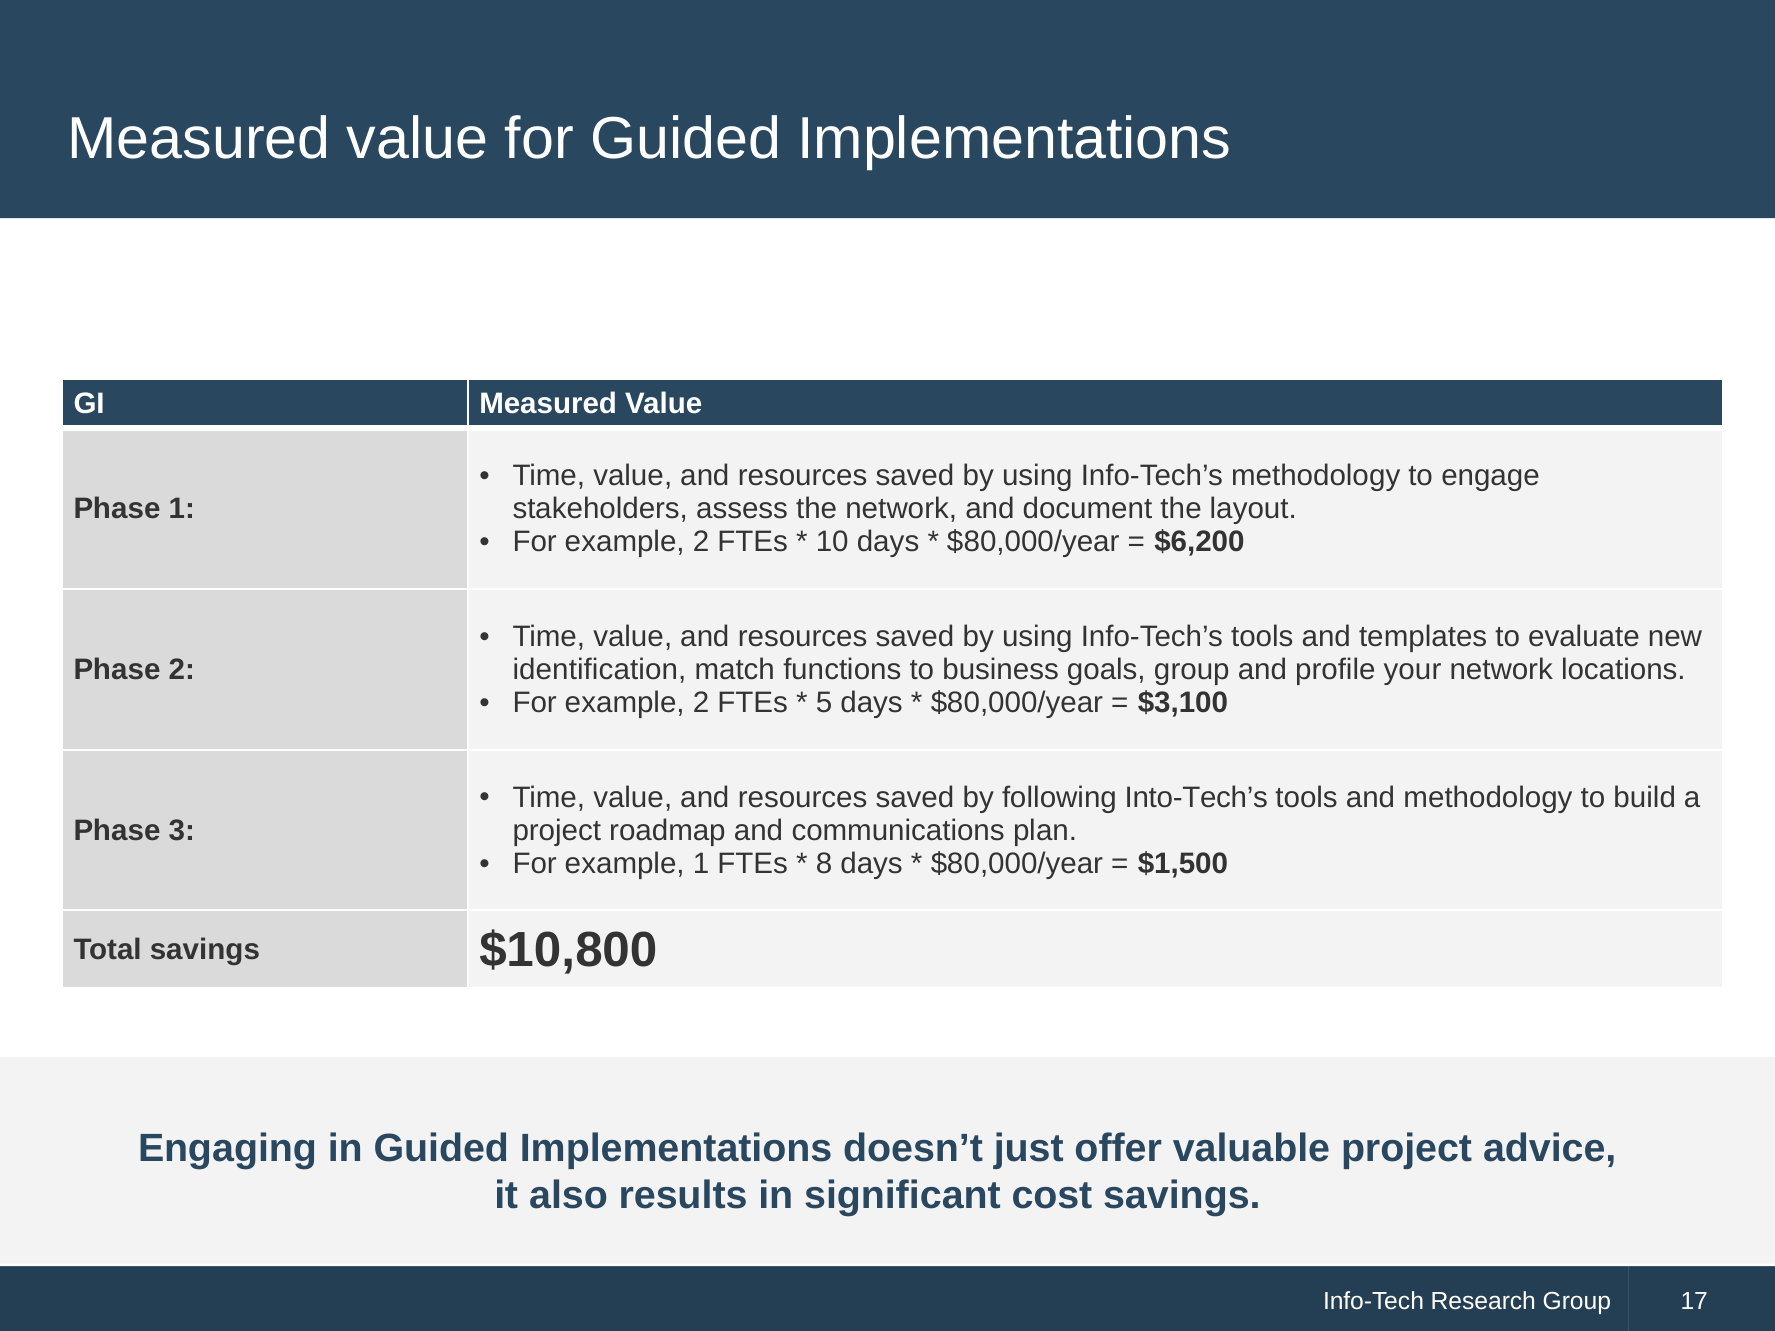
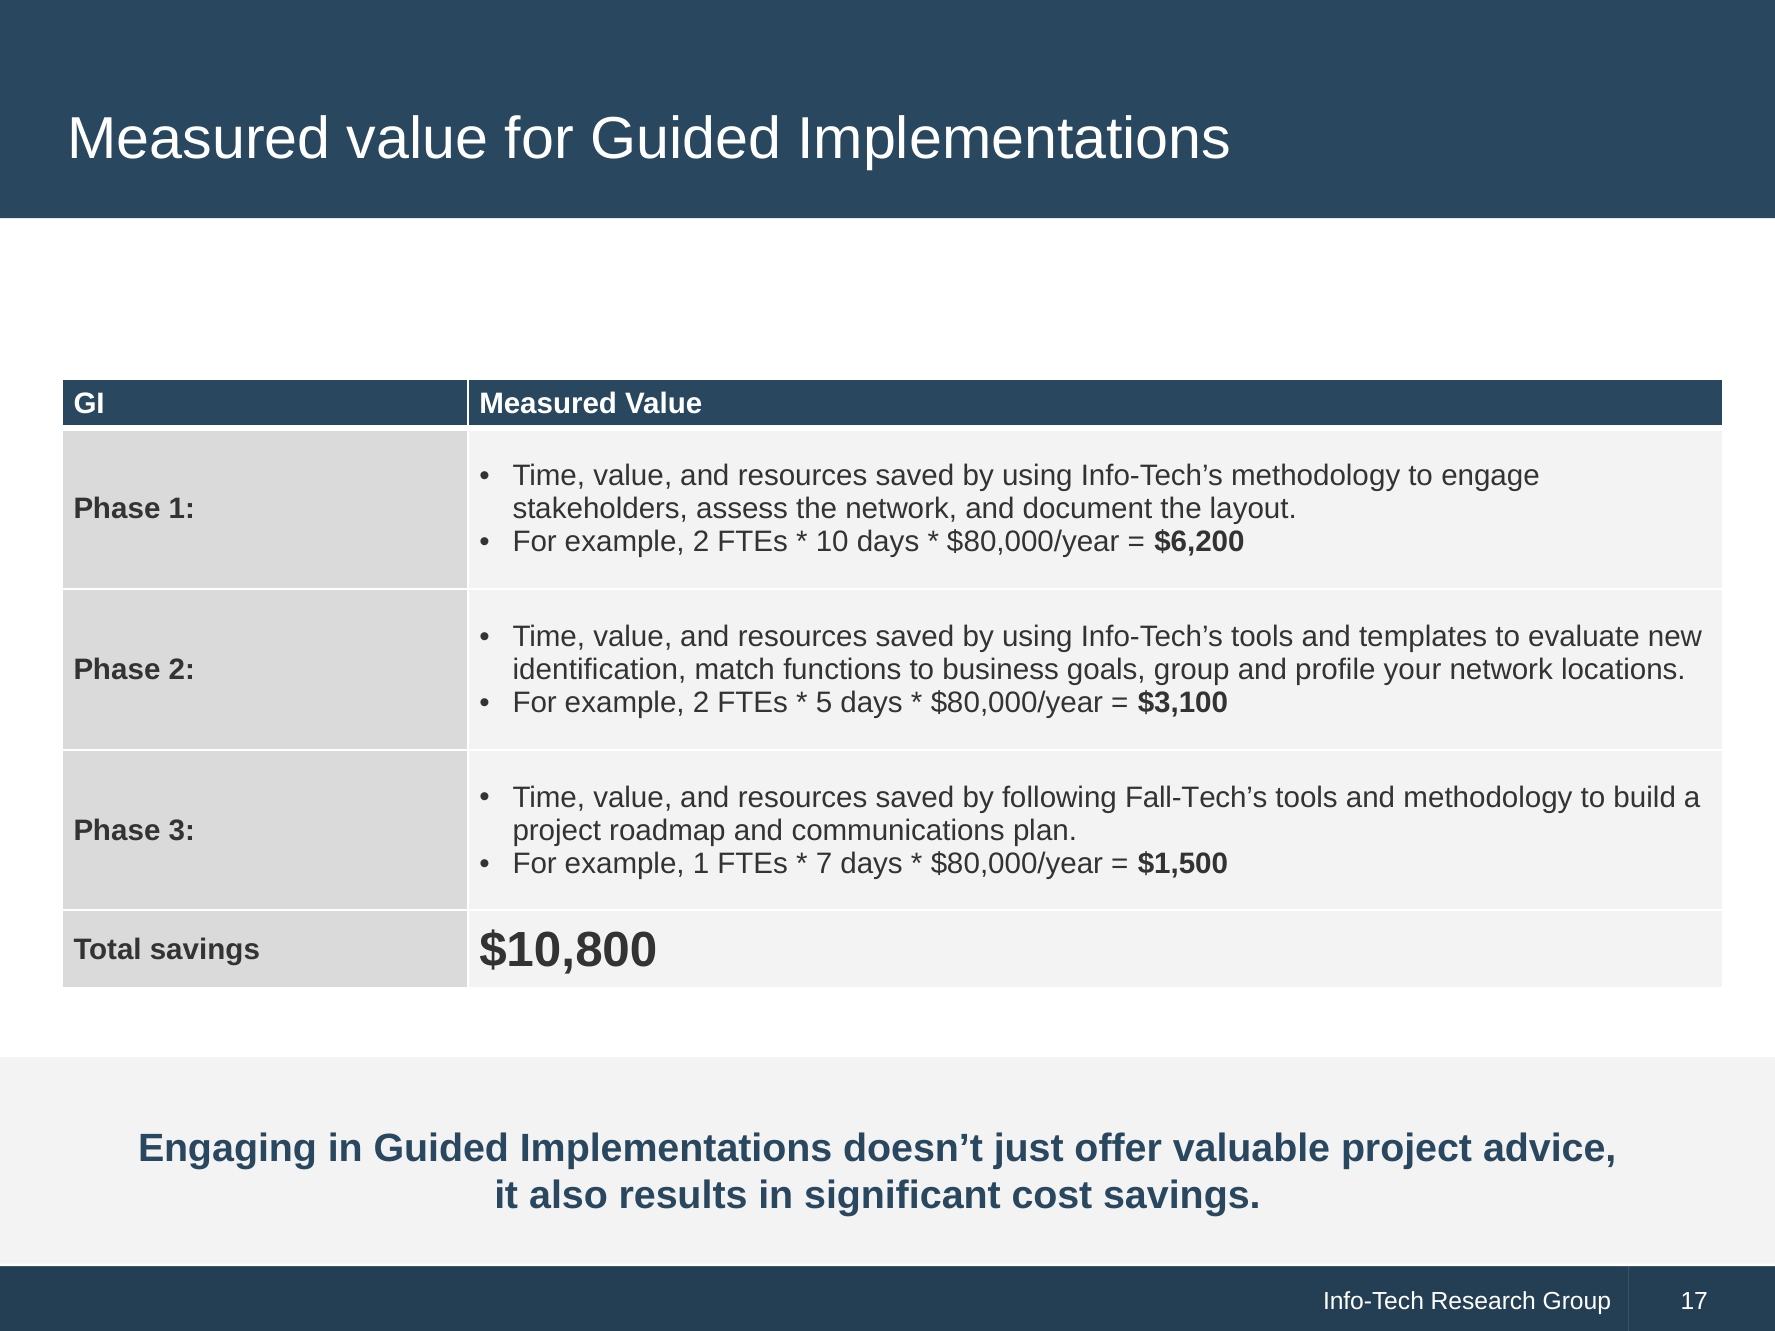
Into-Tech’s: Into-Tech’s -> Fall-Tech’s (1196, 798)
8: 8 -> 7 (824, 864)
